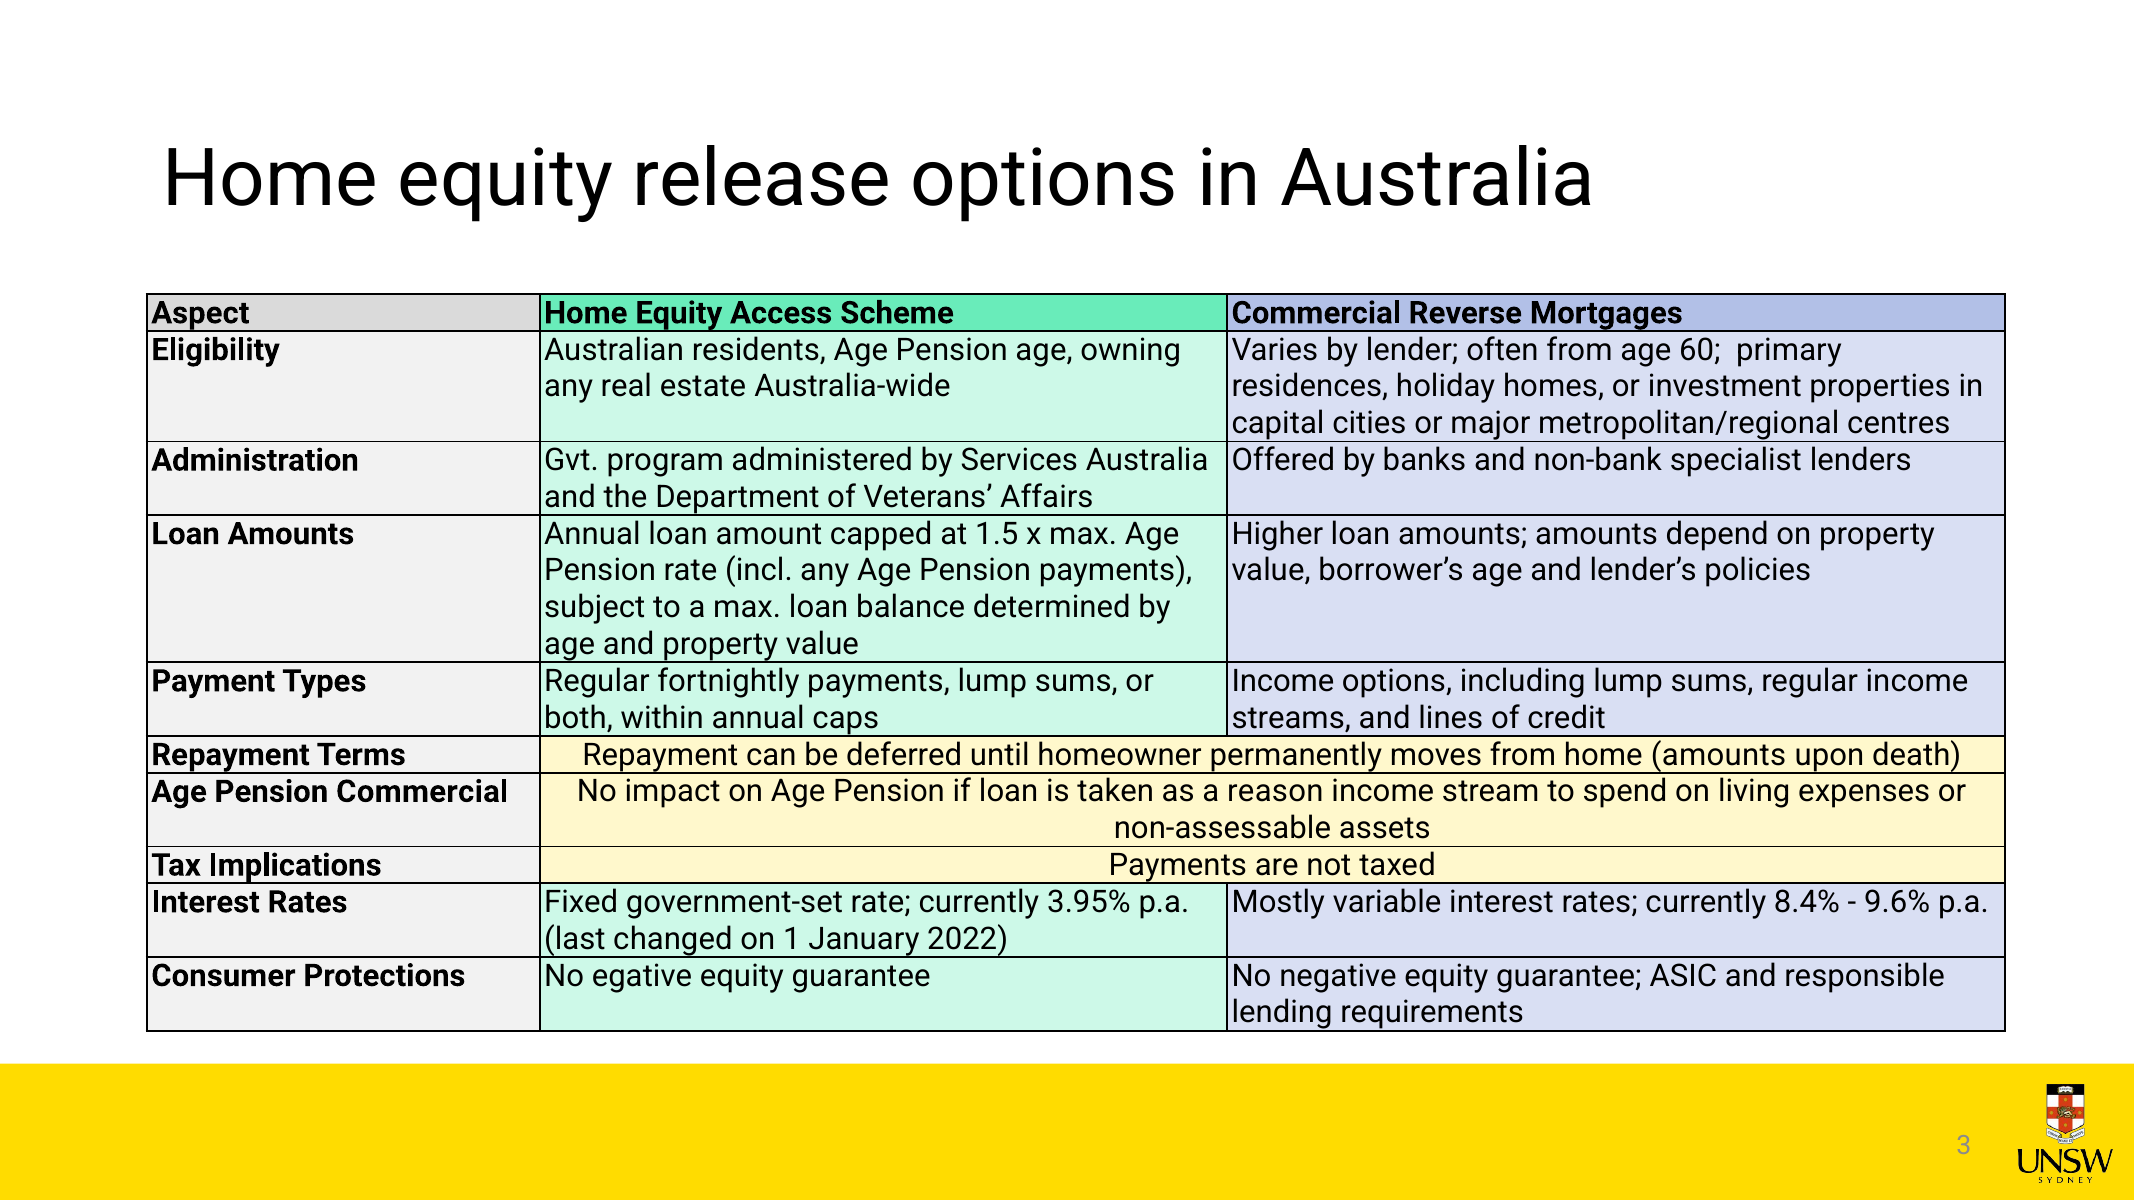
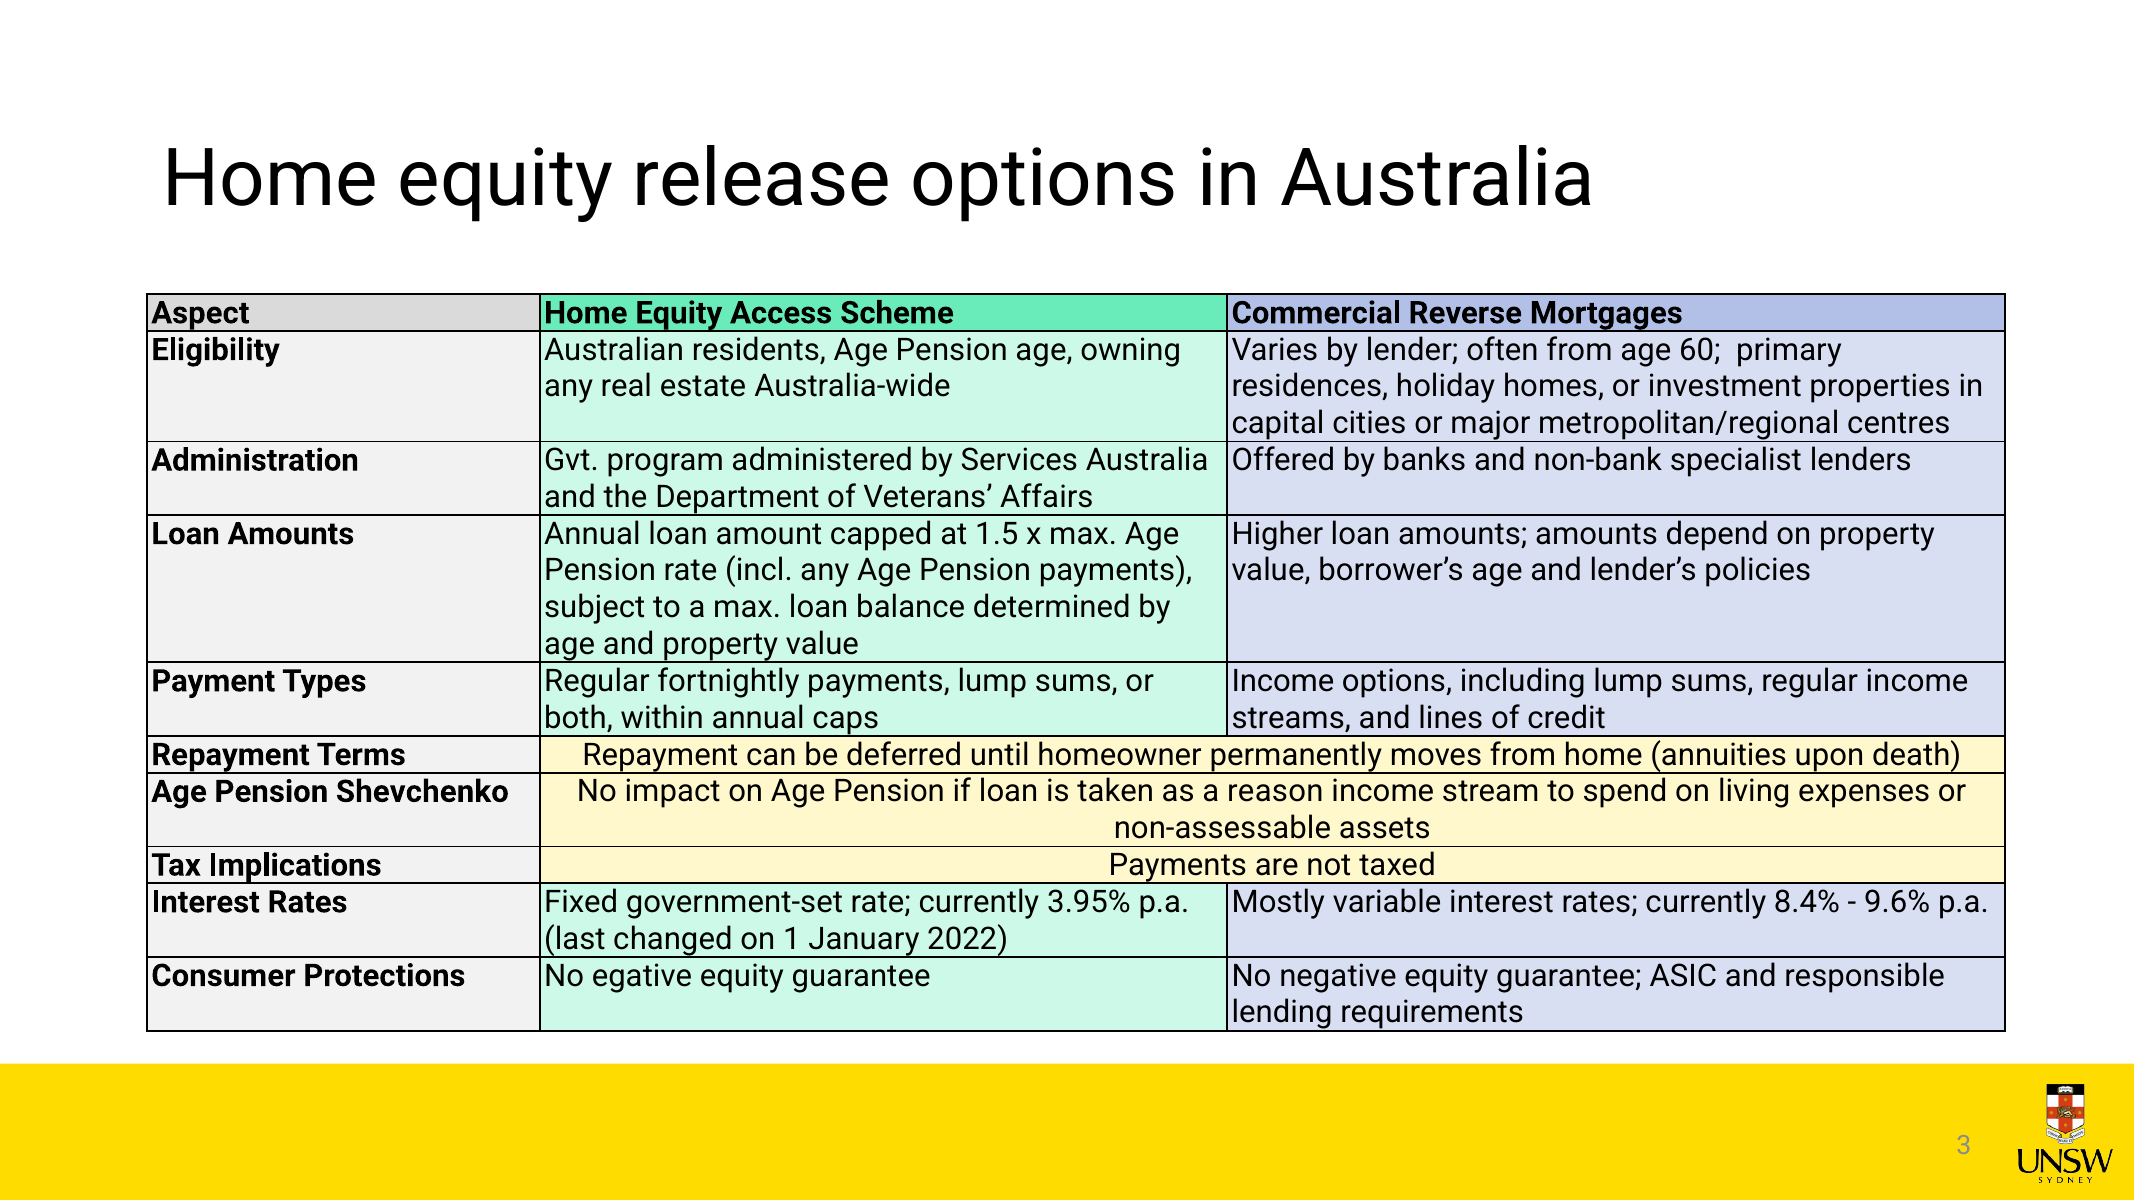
home amounts: amounts -> annuities (1719, 755)
Pension Commercial: Commercial -> Shevchenko (422, 792)
